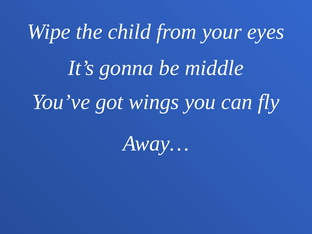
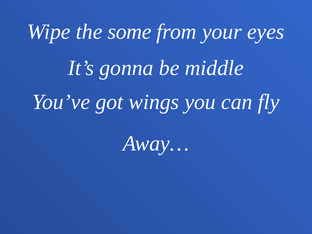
child: child -> some (130, 32)
